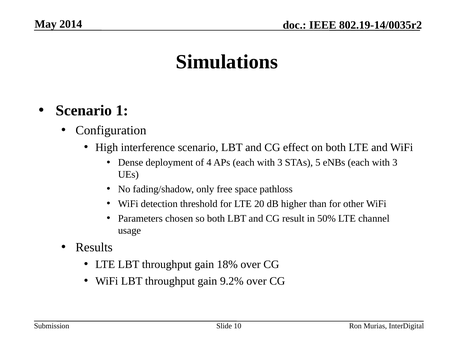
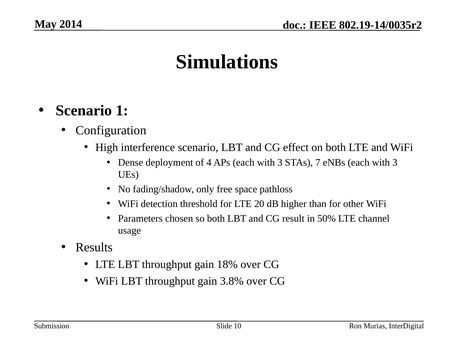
5: 5 -> 7 (318, 163)
9.2%: 9.2% -> 3.8% (232, 281)
